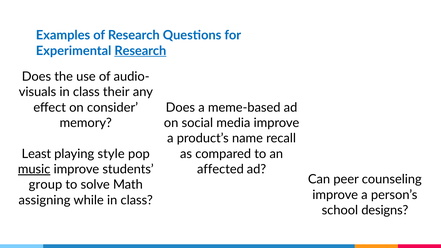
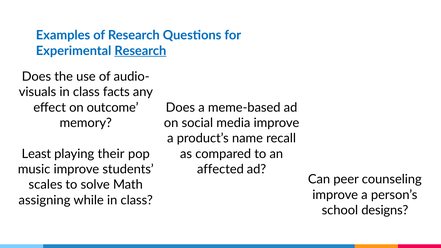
their: their -> facts (116, 92)
consider: consider -> outcome (113, 108)
style: style -> their (111, 154)
music underline: present -> none (34, 169)
group: group -> scales (46, 185)
